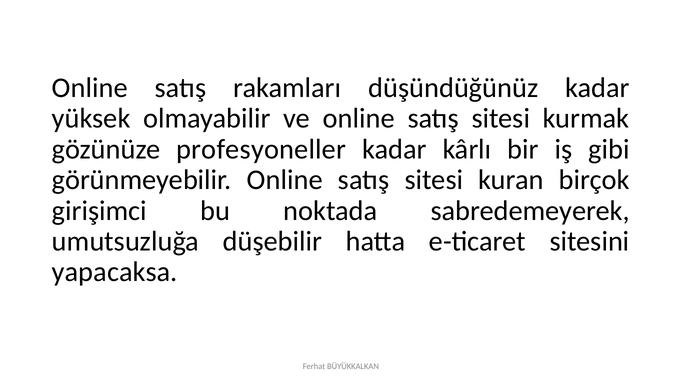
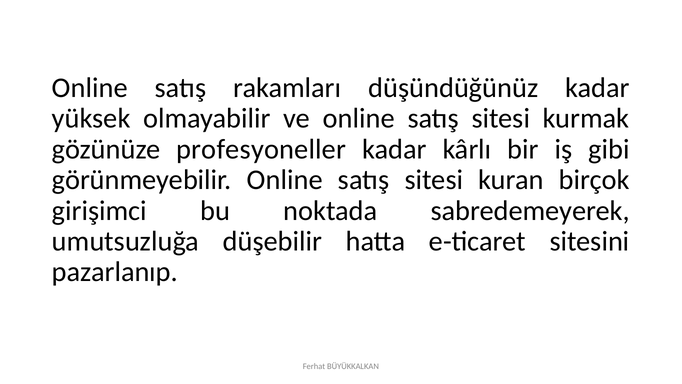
yapacaksa: yapacaksa -> pazarlanıp (115, 272)
